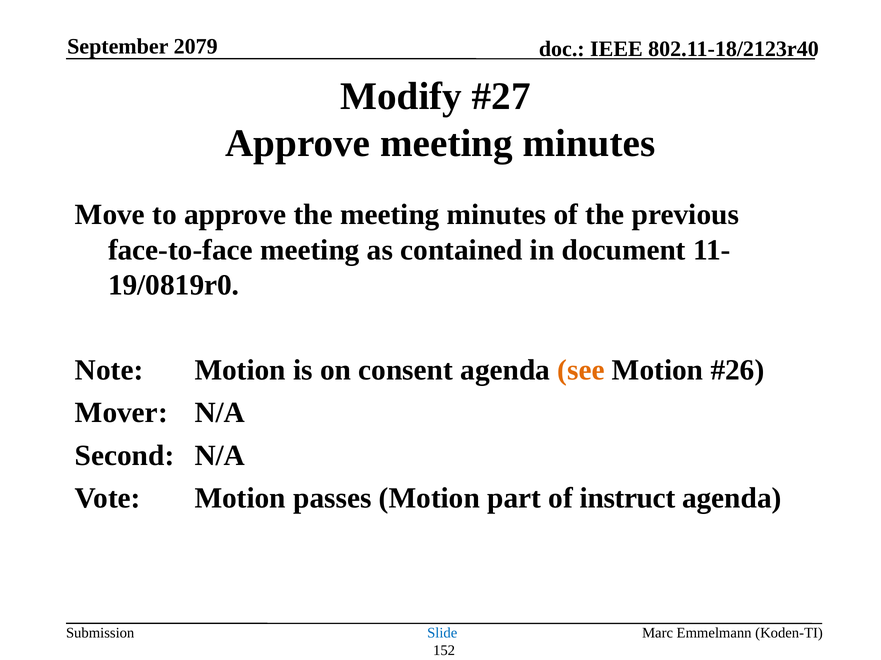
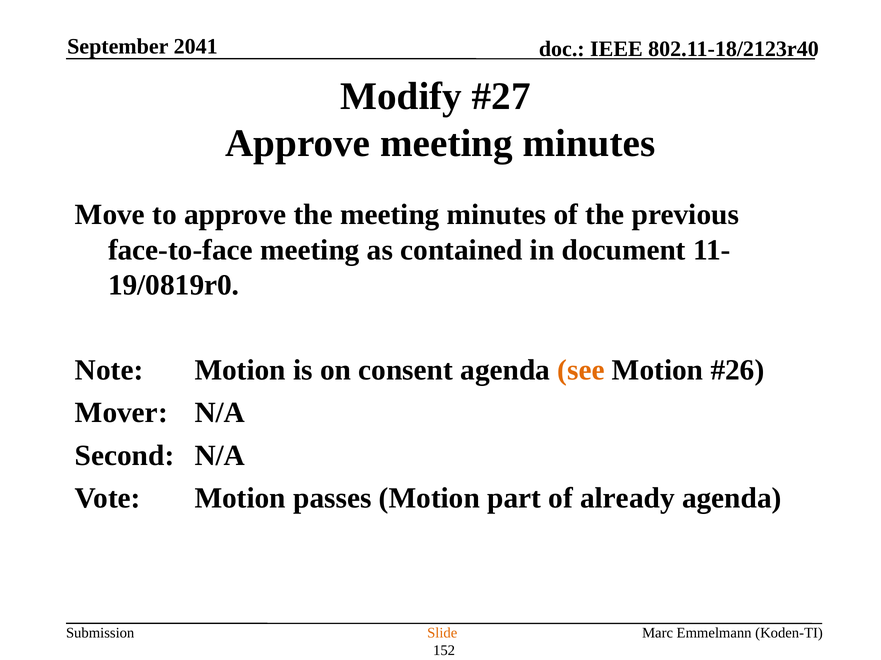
2079: 2079 -> 2041 (196, 47)
instruct: instruct -> already (627, 498)
Slide colour: blue -> orange (442, 634)
